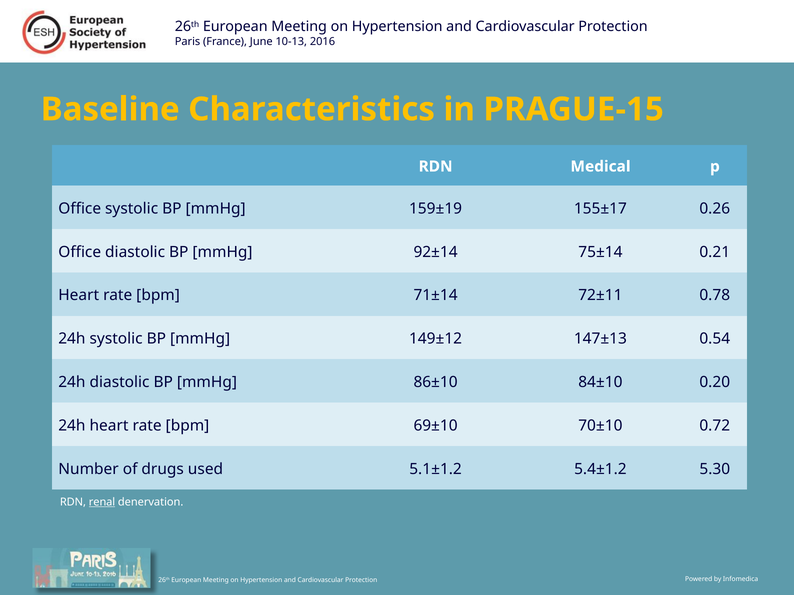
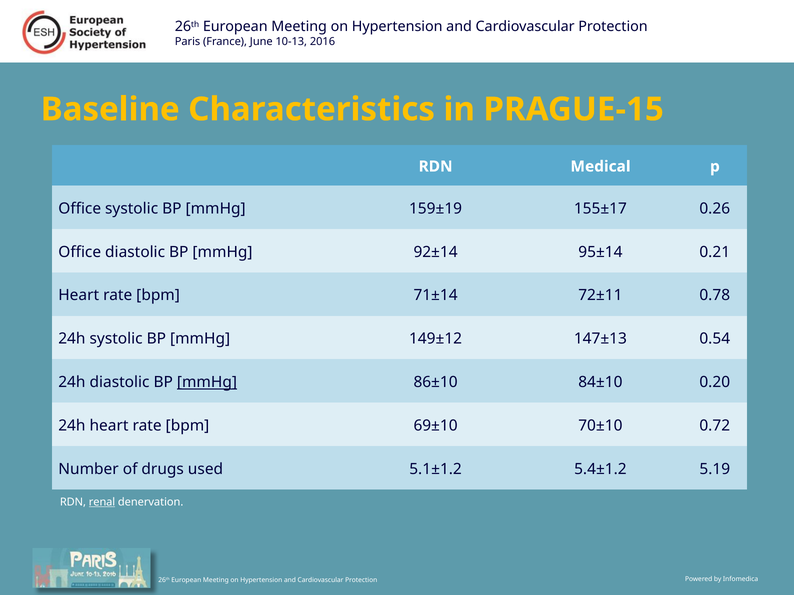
75±14: 75±14 -> 95±14 (600, 252)
mmHg underline: none -> present (207, 383)
5.30: 5.30 -> 5.19 (715, 469)
